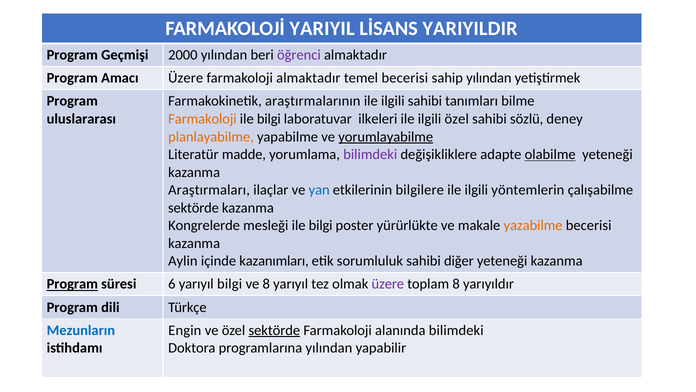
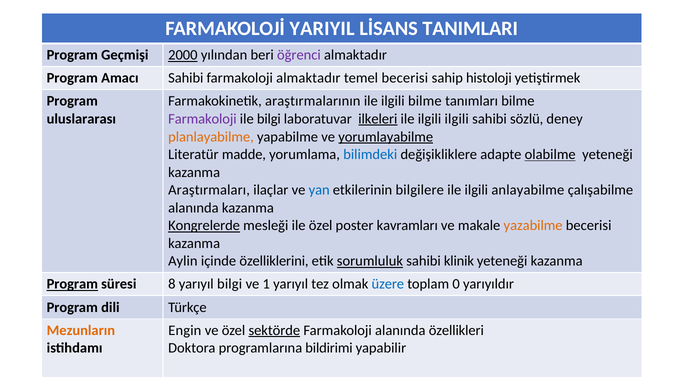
YARIYILDIR: YARIYILDIR -> TANIMLARI (470, 29)
2000 underline: none -> present (183, 55)
Amacı Üzere: Üzere -> Sahibi (186, 78)
sahip yılından: yılından -> histoloji (489, 78)
ilgili sahibi: sahibi -> bilme (425, 101)
Farmakoloji colour: orange -> purple (202, 119)
ilkeleri underline: none -> present (378, 119)
ilgili özel: özel -> ilgili (457, 119)
bilimdeki colour: purple -> blue (370, 154)
yöntemlerin: yöntemlerin -> anlayabilme (528, 190)
sektörde: sektörde -> alanında (193, 208)
Kongrelerde underline: none -> present (204, 225)
mesleği ile bilgi: bilgi -> özel (321, 225)
yürürlükte: yürürlükte -> kavramları (407, 225)
kazanımları: kazanımları -> özelliklerini (274, 261)
sorumluluk underline: none -> present (370, 261)
diğer: diğer -> klinik (459, 261)
6: 6 -> 8 (172, 284)
ve 8: 8 -> 1 (266, 284)
üzere colour: purple -> blue (388, 284)
toplam 8: 8 -> 0 (456, 284)
Mezunların colour: blue -> orange (81, 330)
alanında bilimdeki: bilimdeki -> özellikleri (456, 330)
programlarına yılından: yılından -> bildirimi (329, 348)
